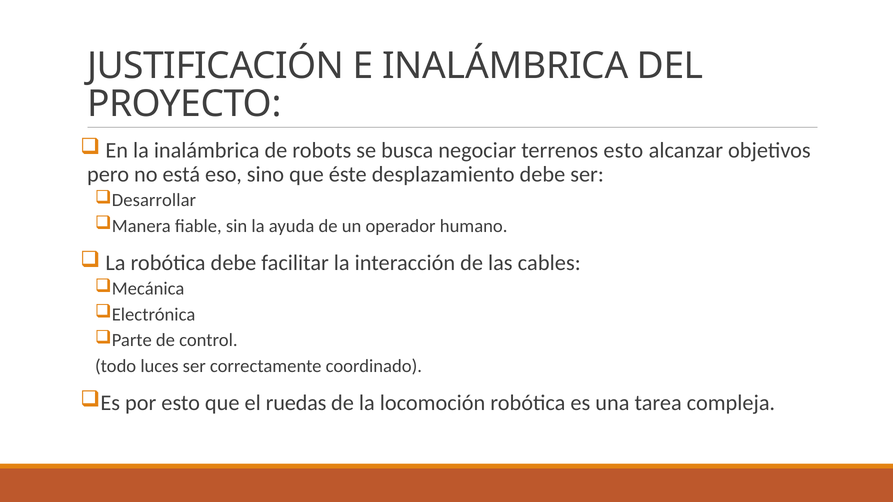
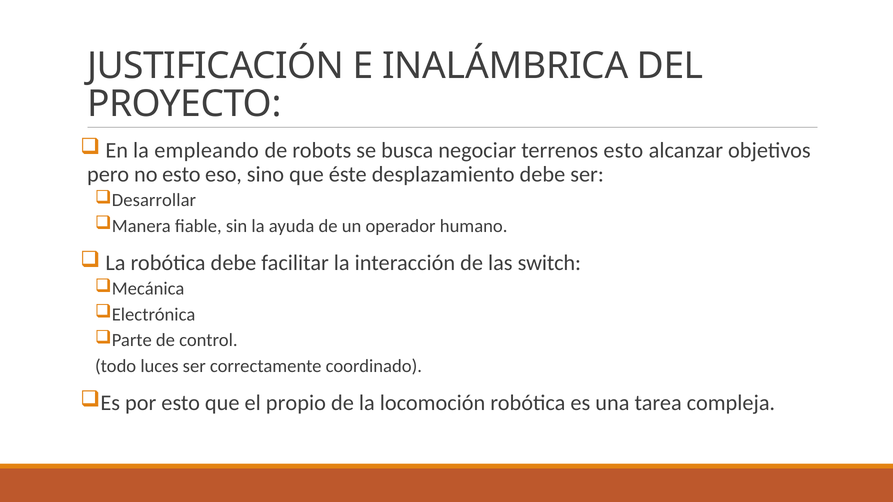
la inalámbrica: inalámbrica -> empleando (207, 150)
no está: está -> esto (181, 175)
cables: cables -> switch (549, 263)
ruedas: ruedas -> propio (296, 403)
